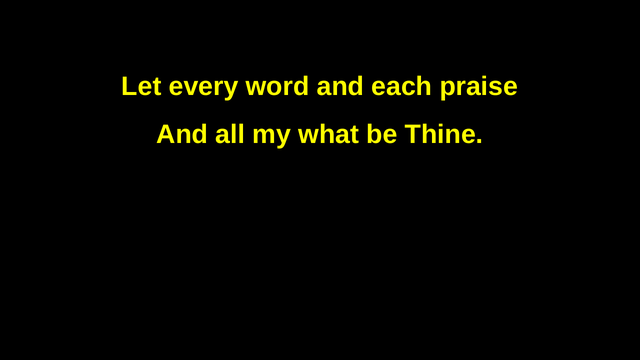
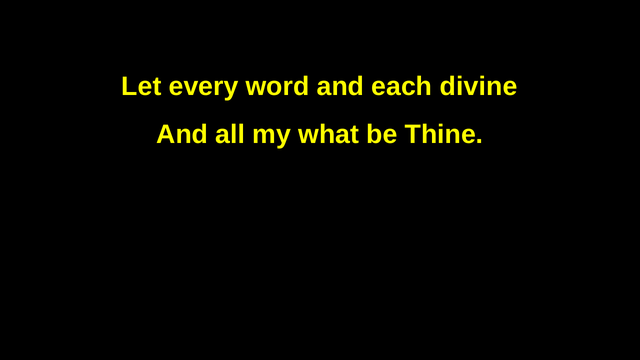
praise: praise -> divine (479, 87)
